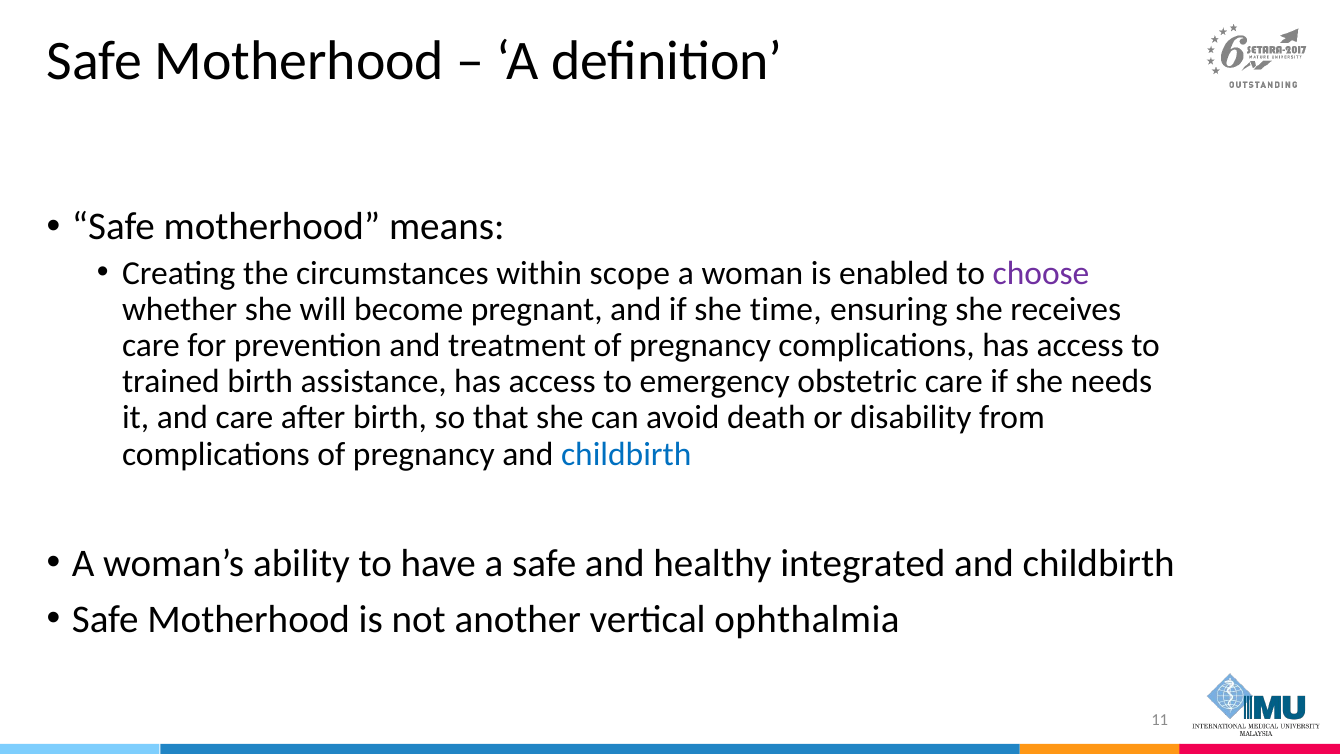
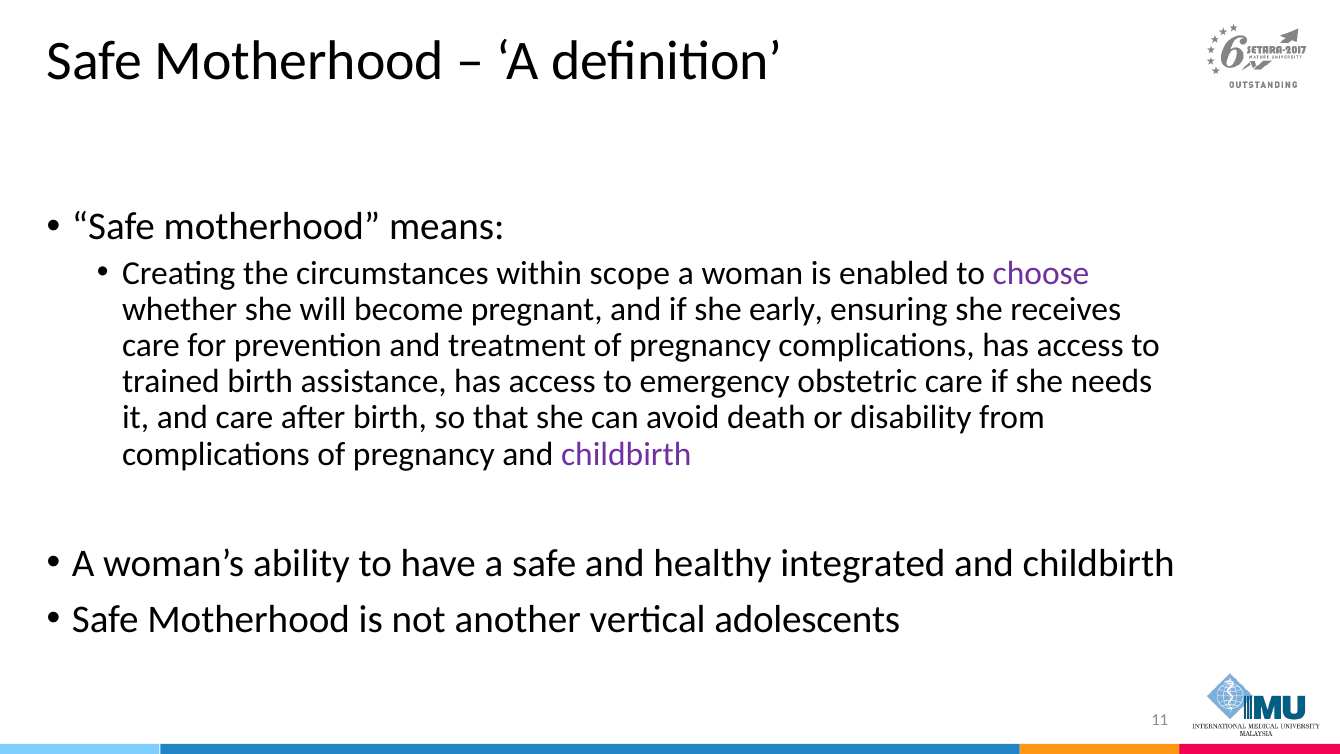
time: time -> early (786, 309)
childbirth colour: blue -> purple (626, 454)
ophthalmia: ophthalmia -> adolescents (807, 619)
